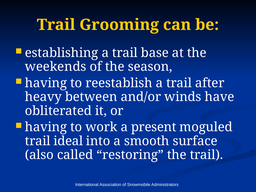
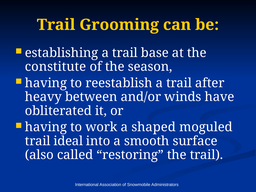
weekends: weekends -> constitute (56, 67)
present: present -> shaped (154, 127)
